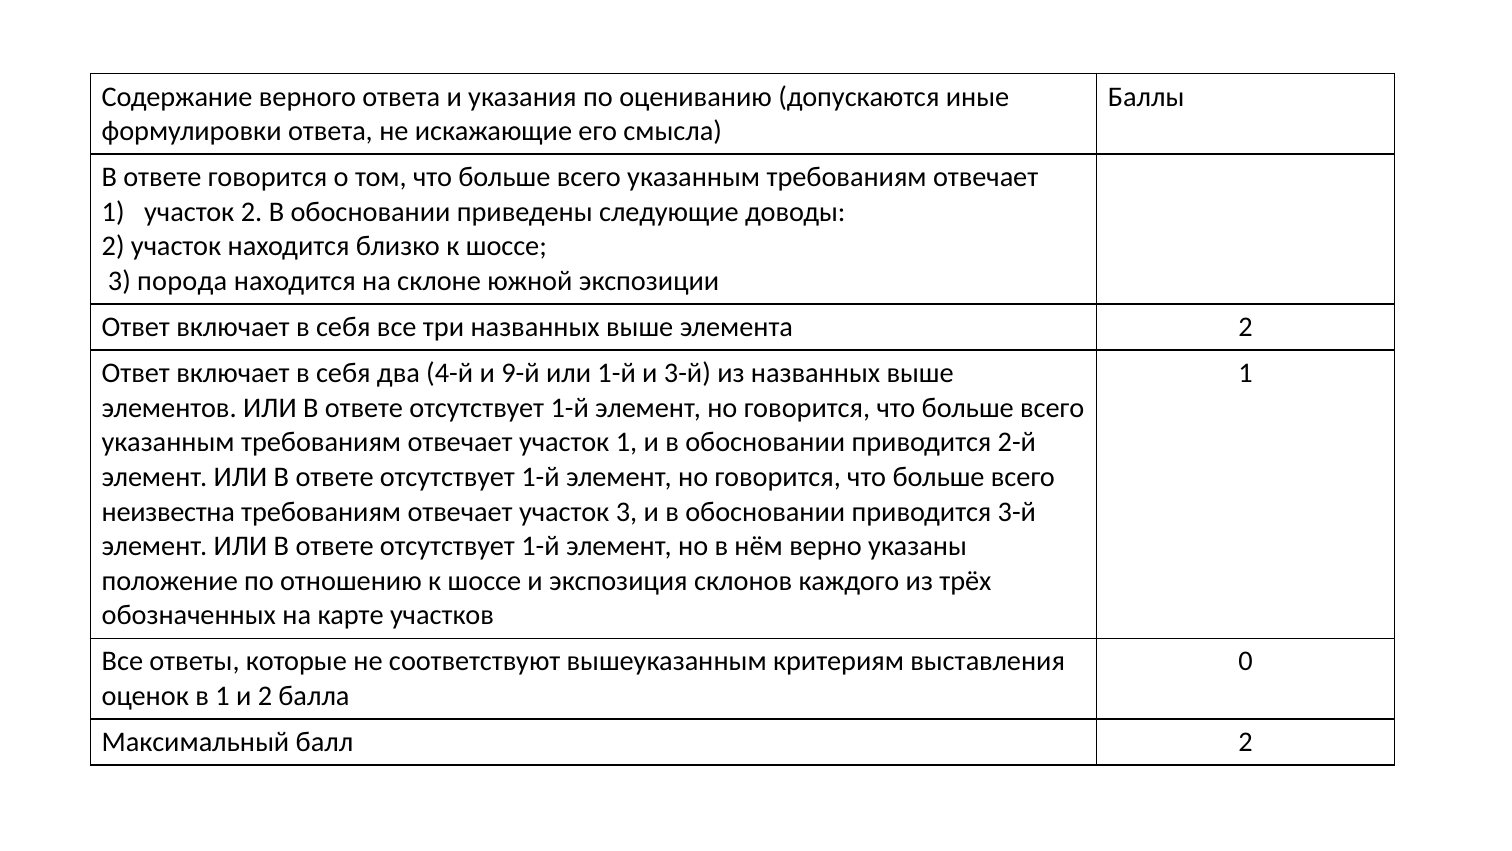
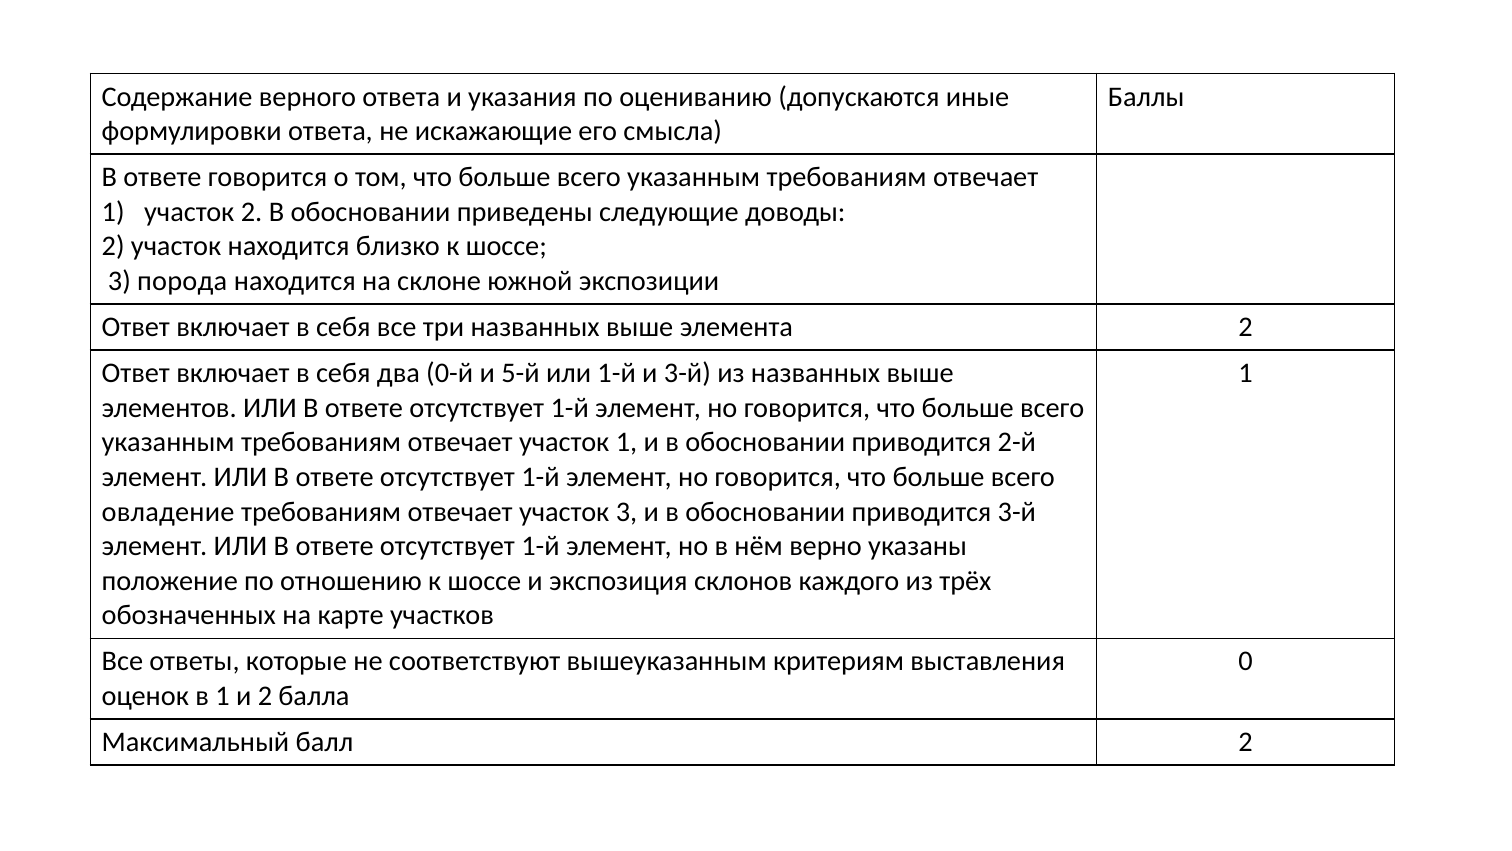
4-й: 4-й -> 0-й (450, 373)
9-й: 9-й -> 5-й (521, 373)
неизвестна: неизвестна -> овладение (168, 511)
